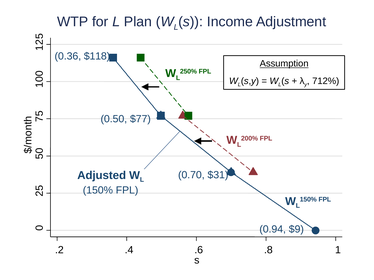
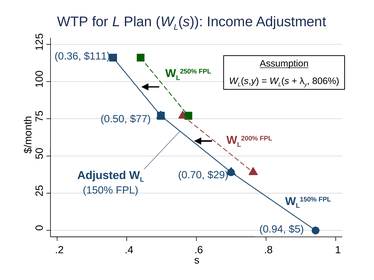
$118: $118 -> $111 (97, 56)
712%: 712% -> 806% (326, 81)
$31: $31 -> $29 (218, 175)
$9: $9 -> $5 (296, 230)
